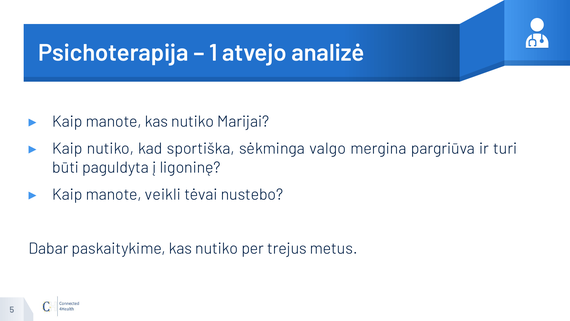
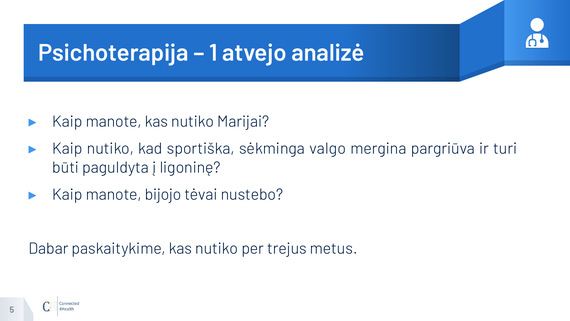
veikli: veikli -> bijojo (163, 194)
